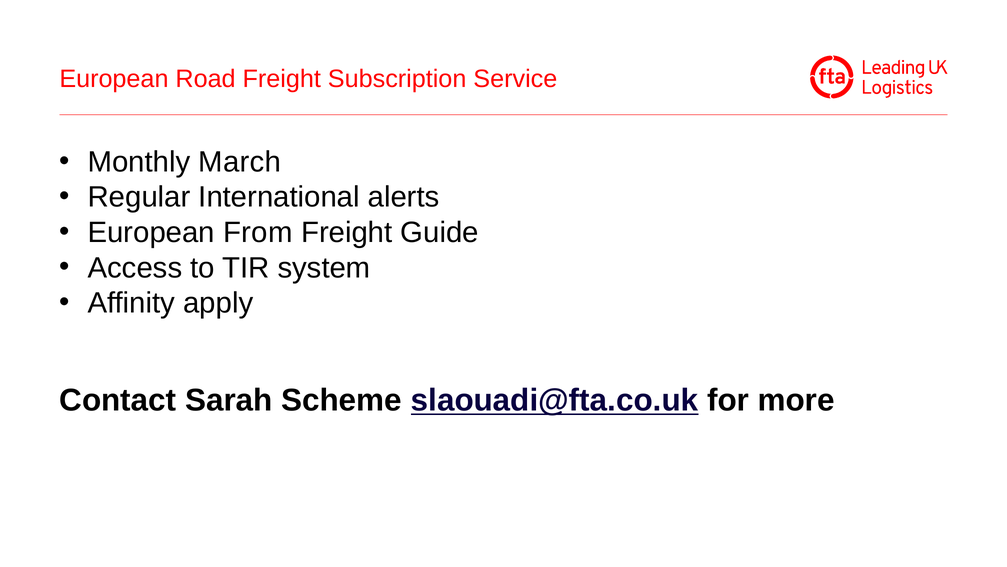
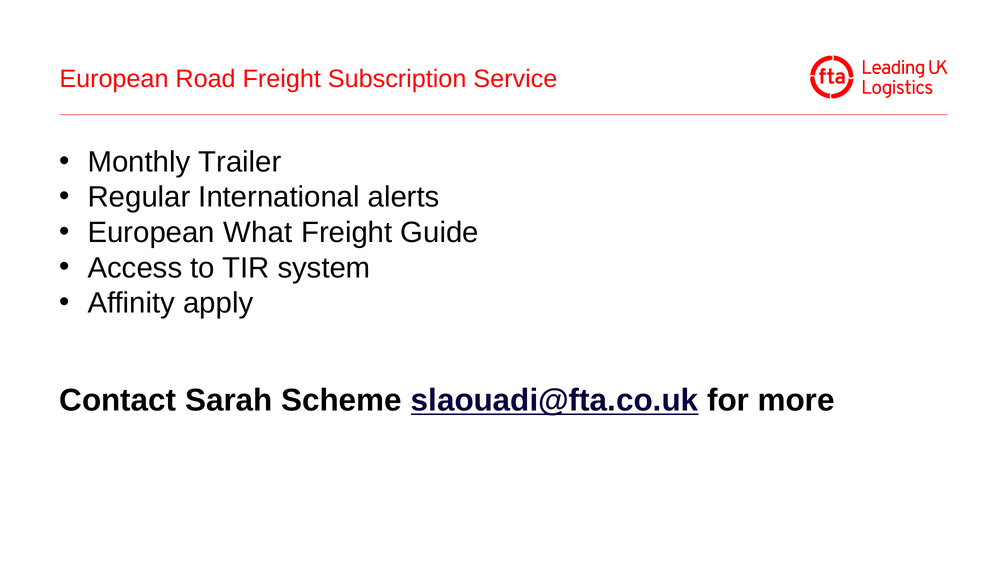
March: March -> Trailer (240, 162)
From: From -> What (258, 232)
